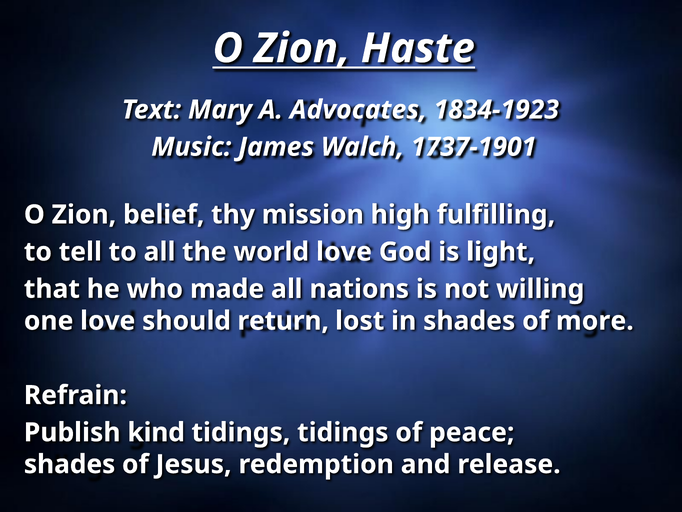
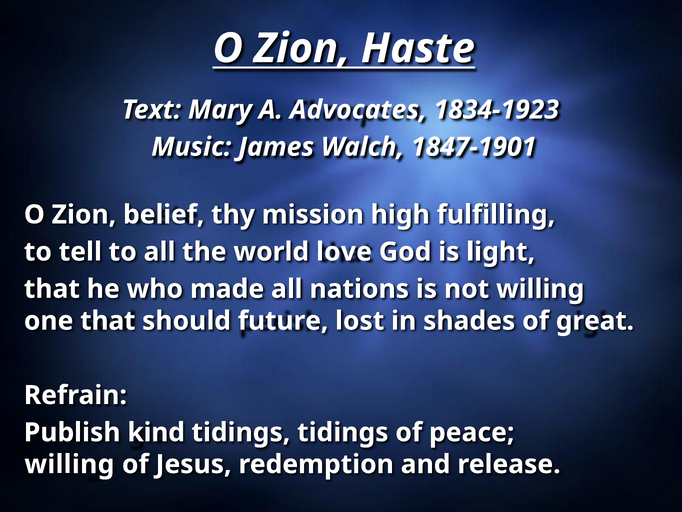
1737-1901: 1737-1901 -> 1847-1901 (474, 147)
one love: love -> that (108, 321)
return: return -> future (283, 321)
more: more -> great (595, 321)
shades: shades -> willing (69, 464)
